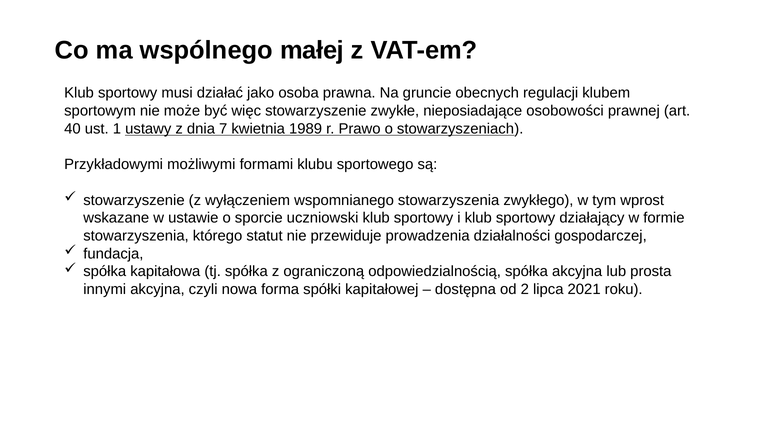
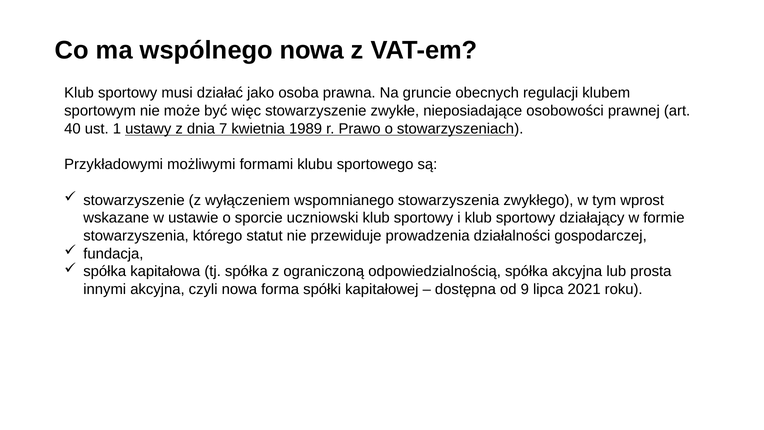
wspólnego małej: małej -> nowa (312, 50)
2: 2 -> 9 (525, 289)
